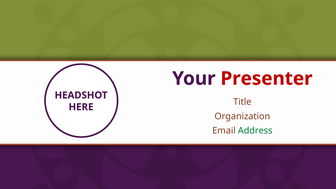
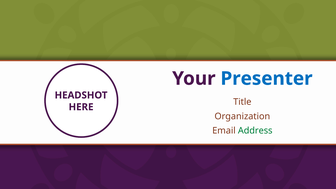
Presenter colour: red -> blue (267, 79)
